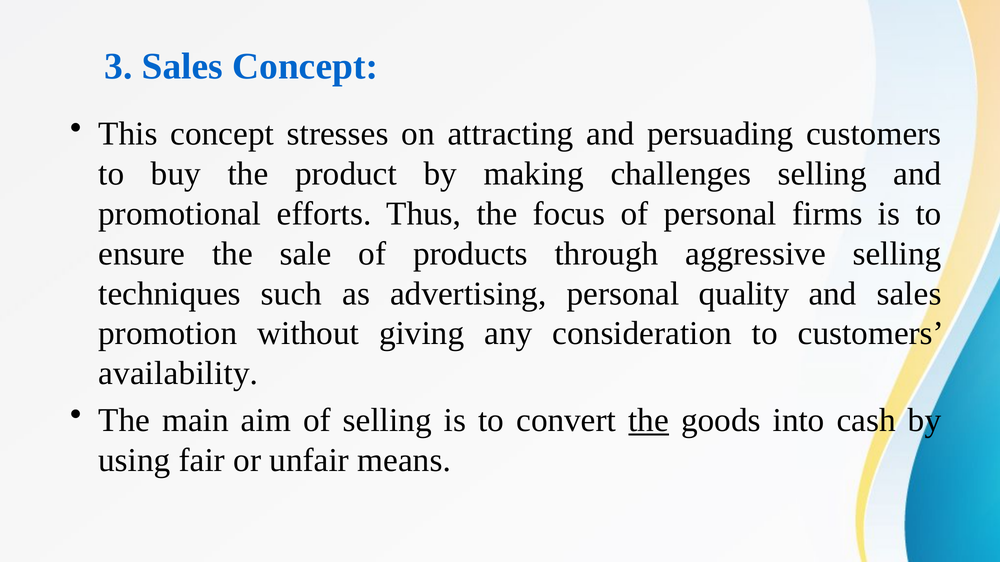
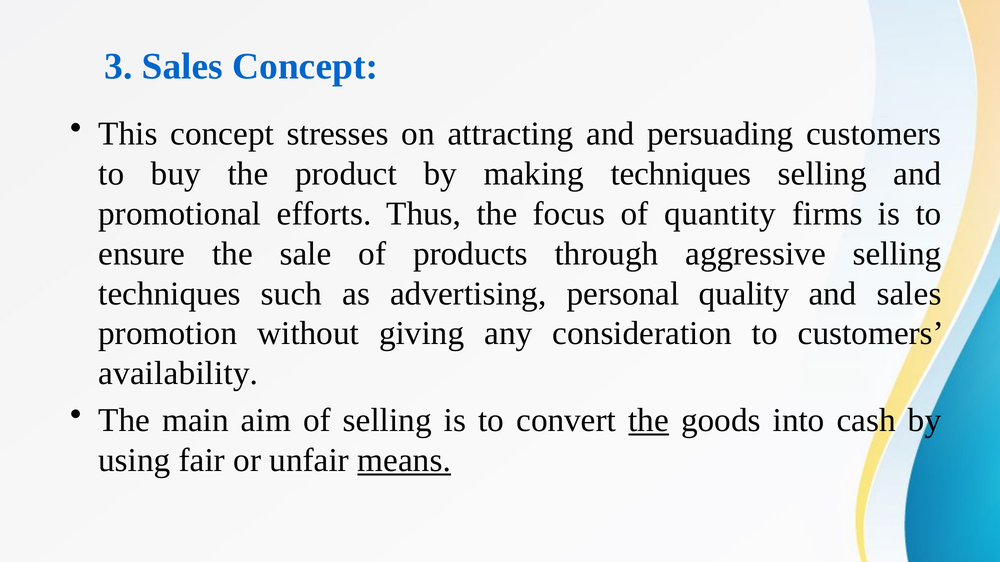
making challenges: challenges -> techniques (681, 174)
of personal: personal -> quantity (720, 214)
means underline: none -> present (404, 460)
